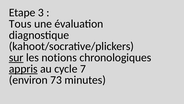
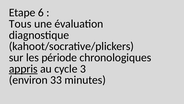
3: 3 -> 6 (41, 13)
sur underline: present -> none (16, 57)
notions: notions -> période (59, 57)
7: 7 -> 3 (83, 68)
73: 73 -> 33 (56, 80)
